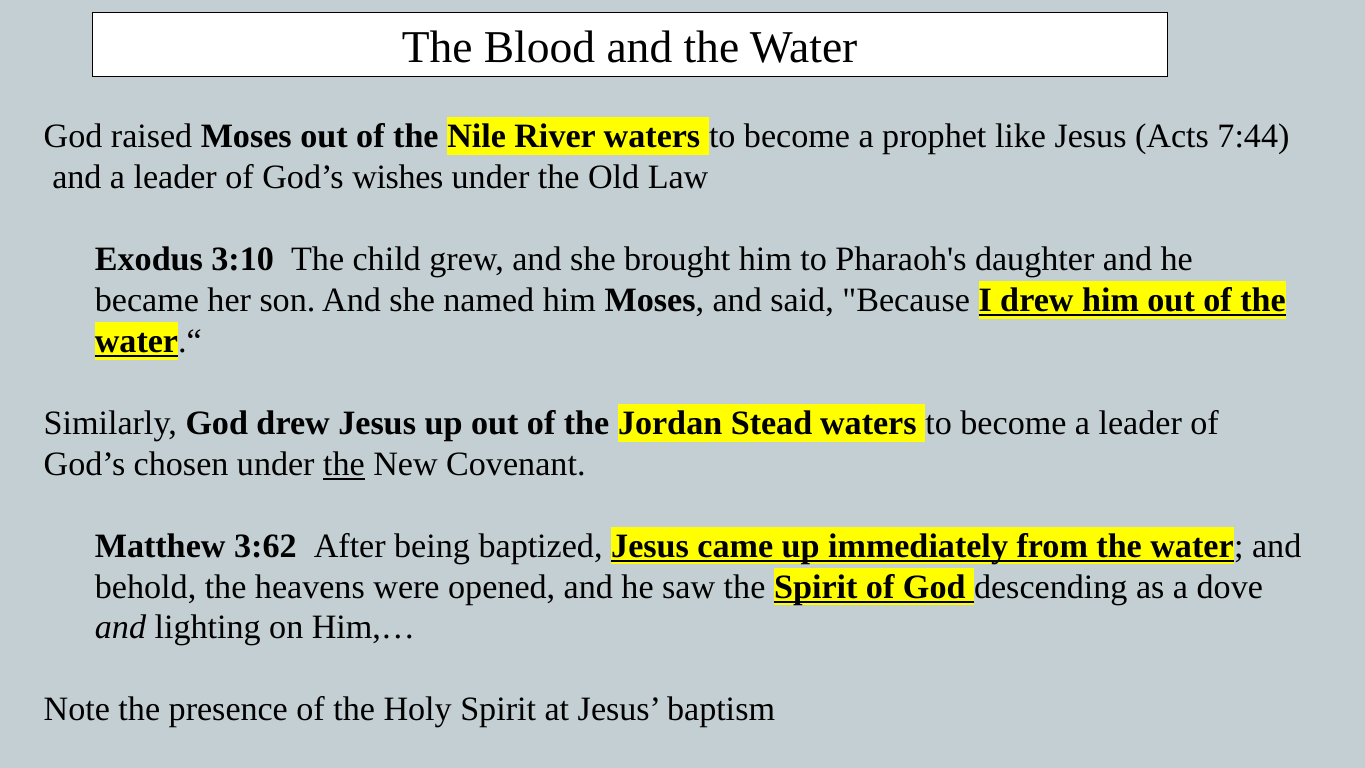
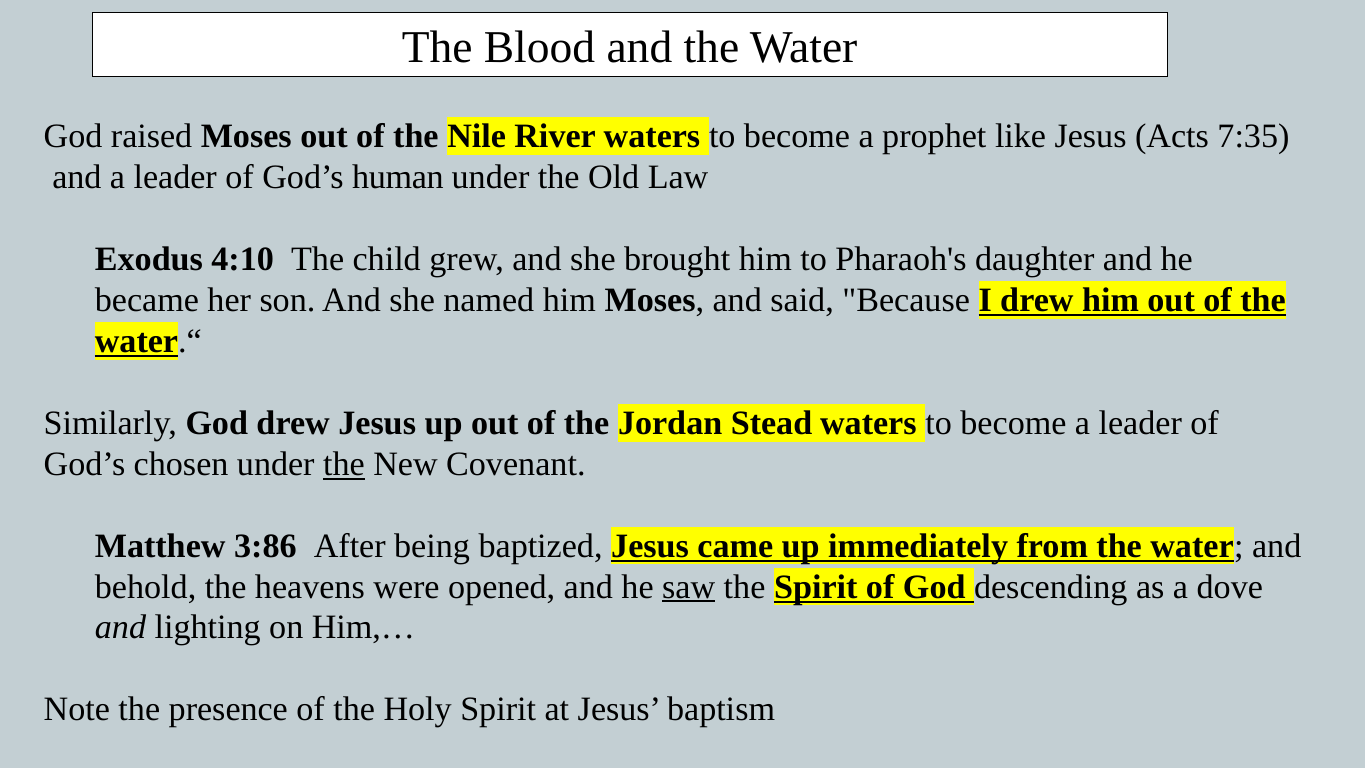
7:44: 7:44 -> 7:35 (1253, 136)
wishes: wishes -> human (398, 177)
3:10: 3:10 -> 4:10 (243, 259)
3:62: 3:62 -> 3:86 (265, 546)
saw underline: none -> present (689, 587)
